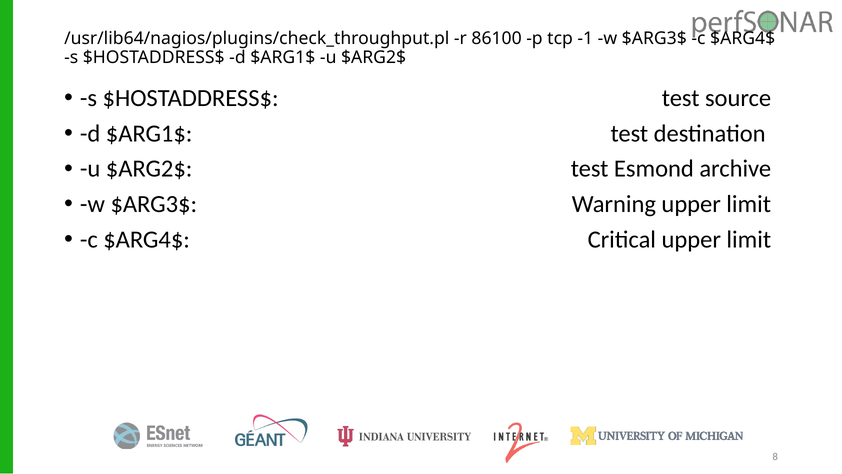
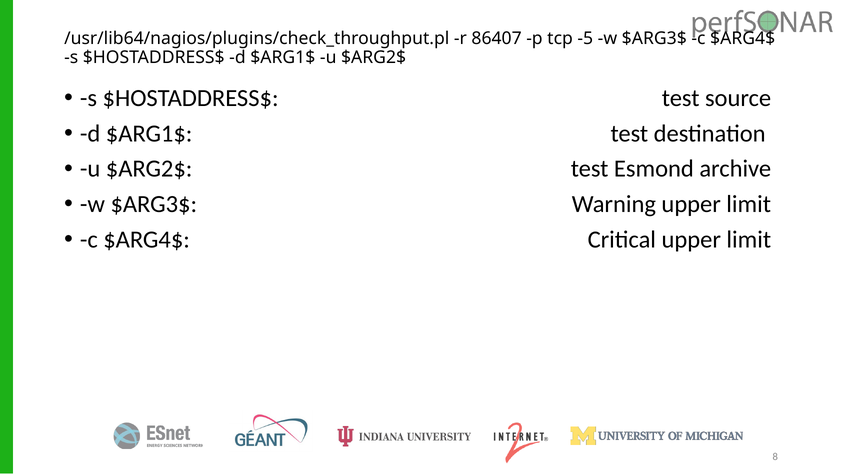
86100: 86100 -> 86407 (497, 38)
-1: -1 -> -5 (585, 38)
